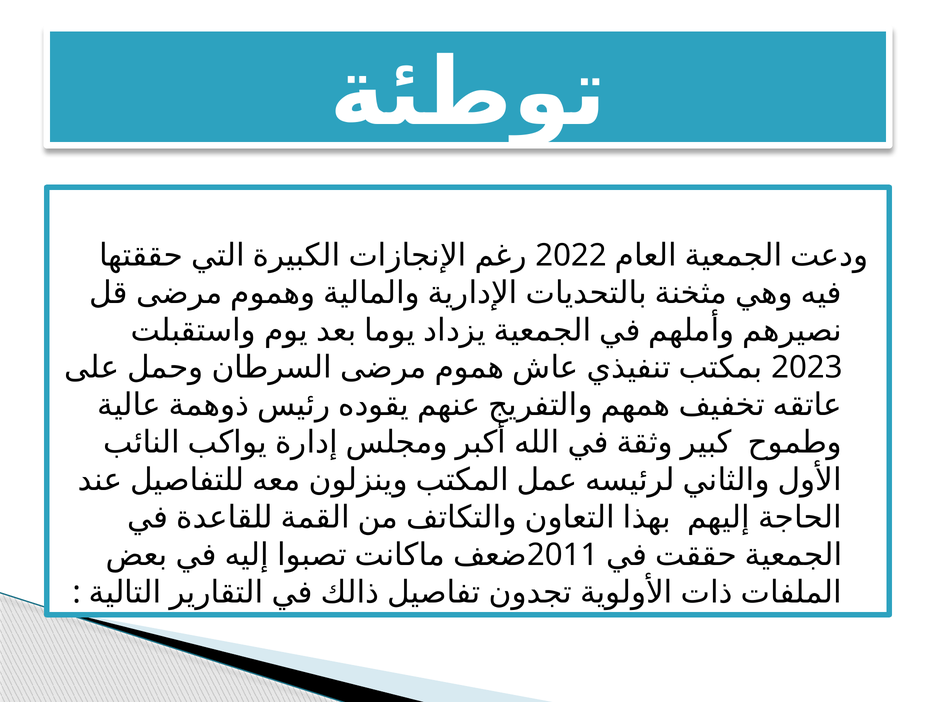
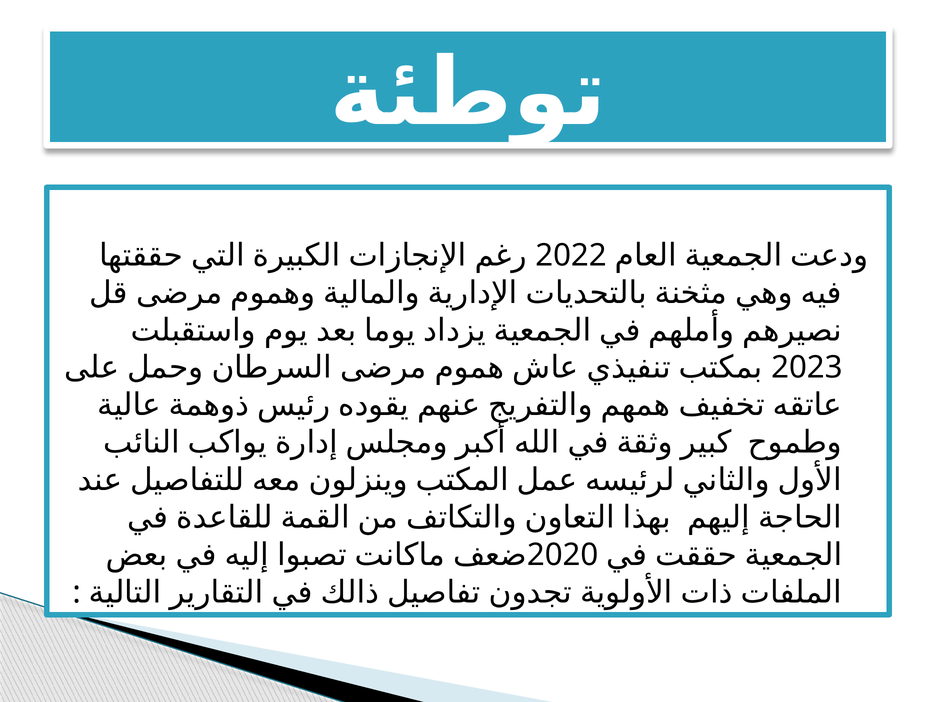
2011: 2011 -> 2020 (563, 555)
